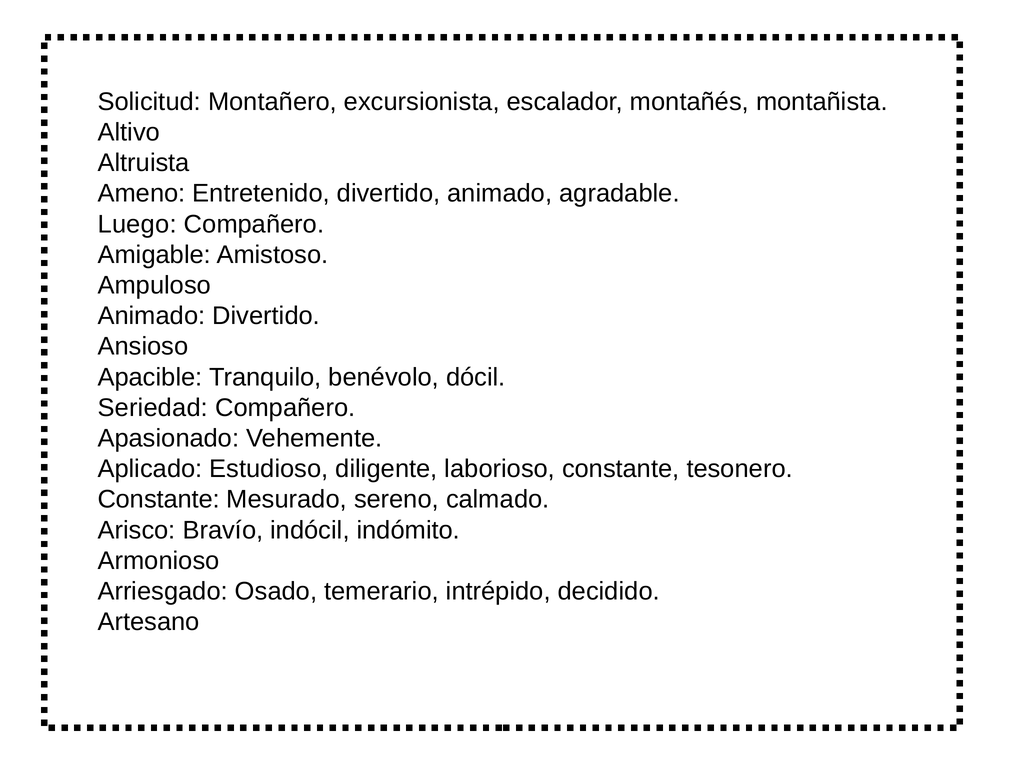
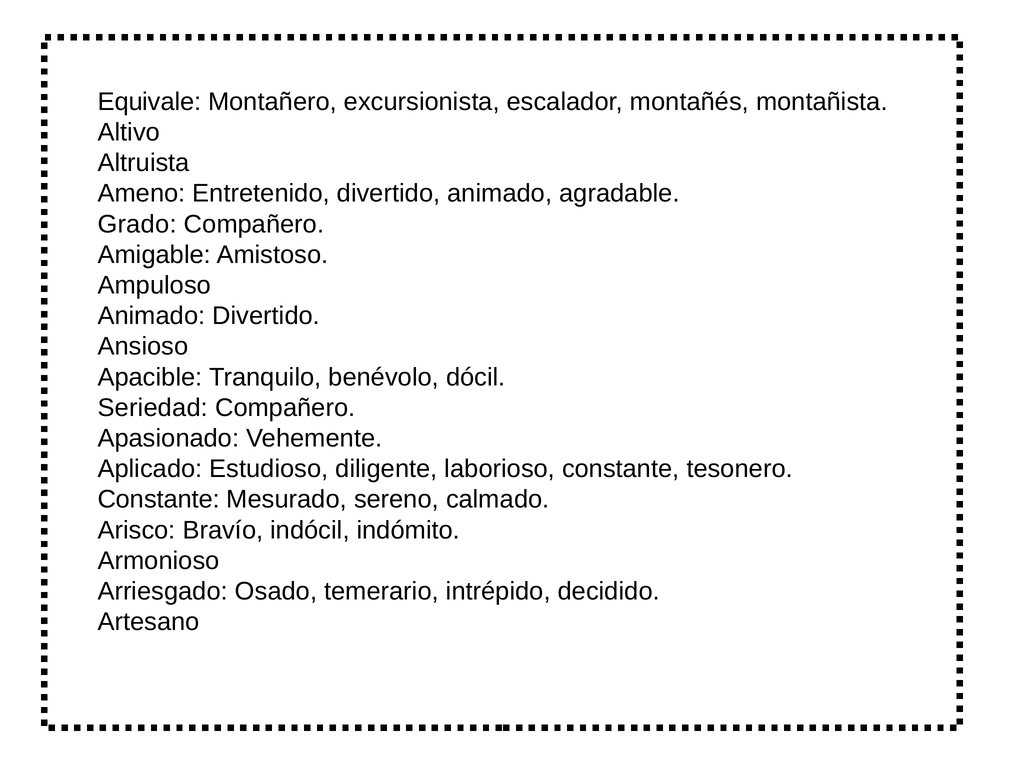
Solicitud: Solicitud -> Equivale (149, 102)
Luego: Luego -> Grado (137, 224)
